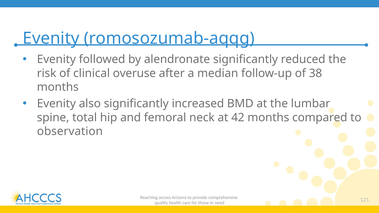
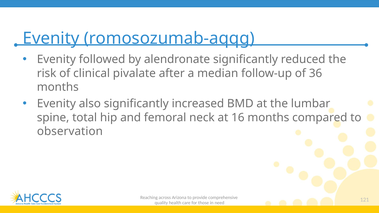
overuse: overuse -> pivalate (134, 73)
38: 38 -> 36 (316, 73)
42: 42 -> 16 (238, 118)
